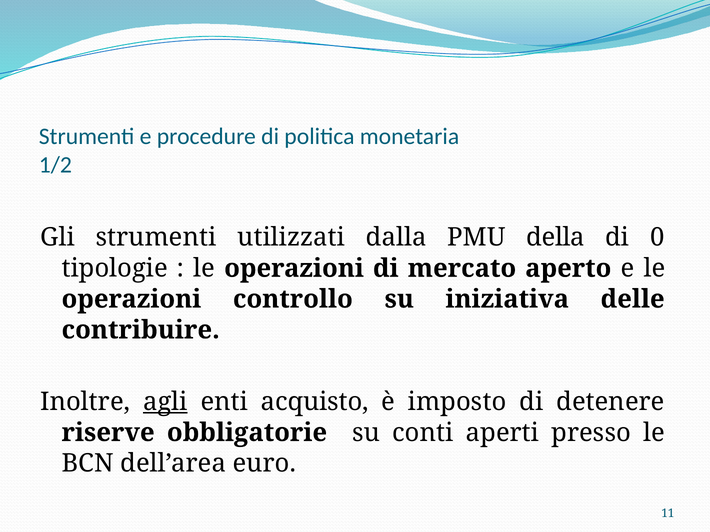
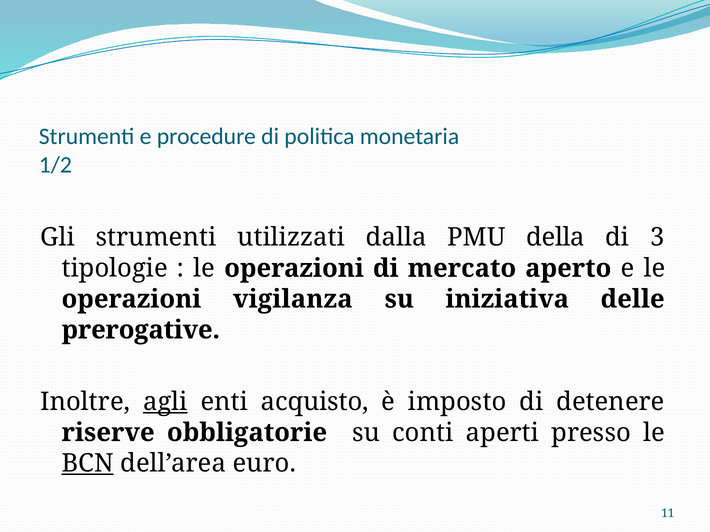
0: 0 -> 3 (657, 238)
controllo: controllo -> vigilanza (293, 299)
contribuire: contribuire -> prerogative (141, 330)
BCN underline: none -> present (88, 464)
